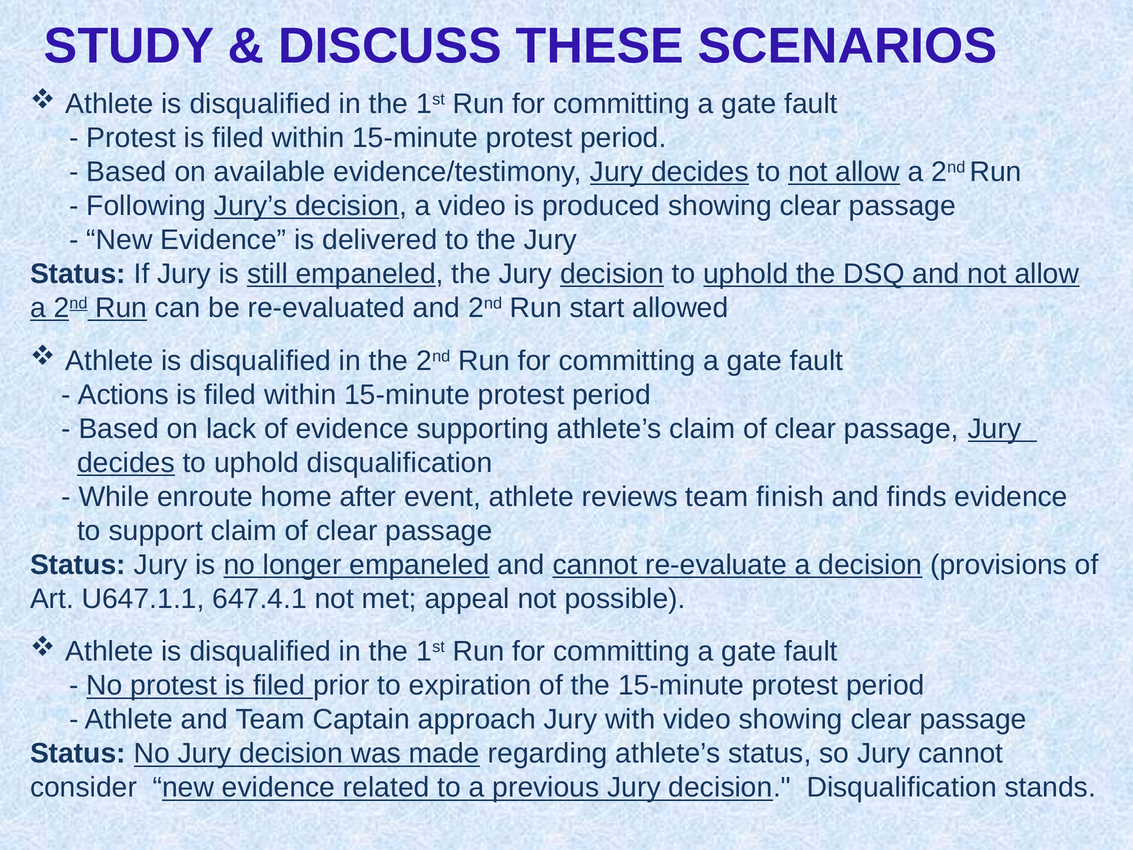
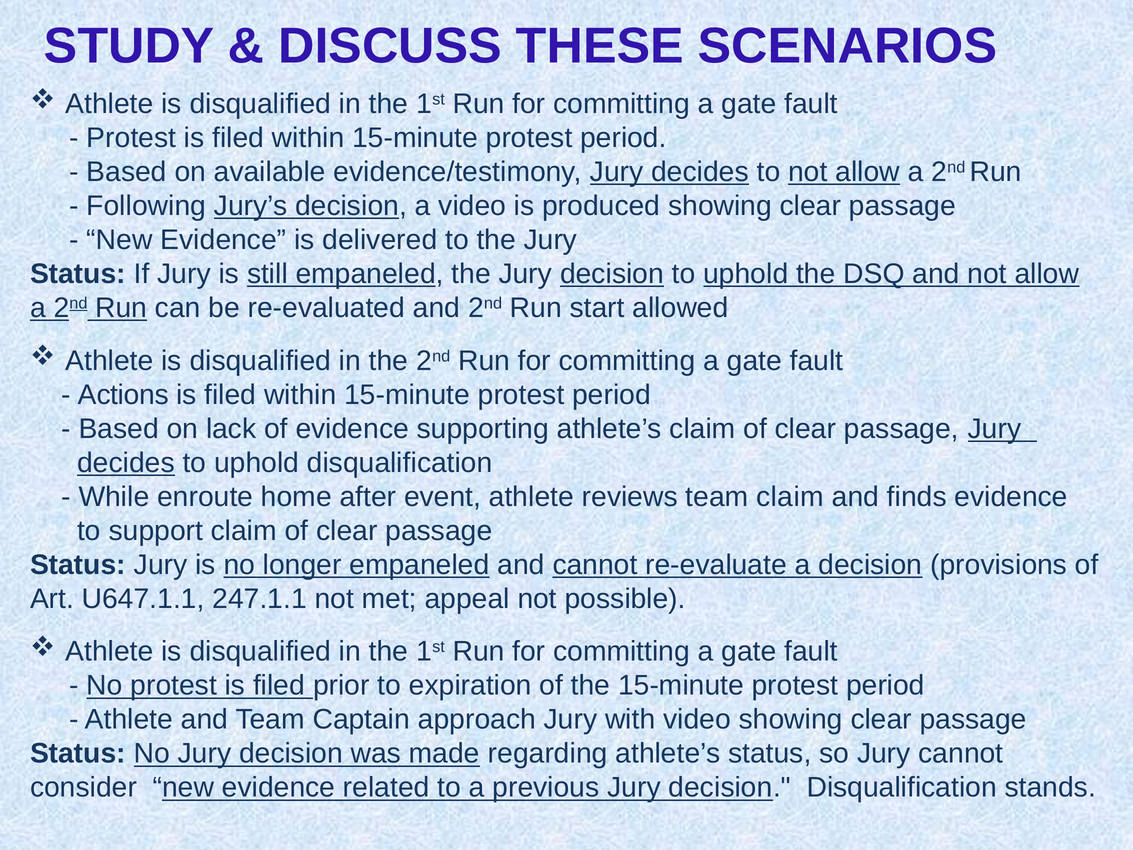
team finish: finish -> claim (790, 497)
647.4.1: 647.4.1 -> 247.1.1 (260, 599)
